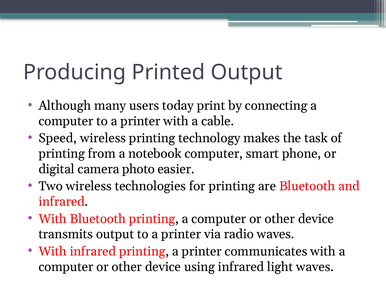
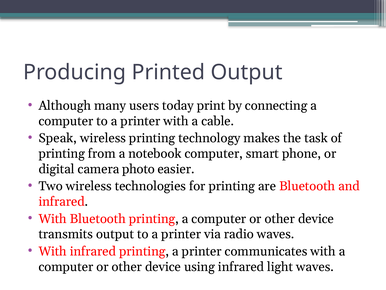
Speed: Speed -> Speak (58, 138)
